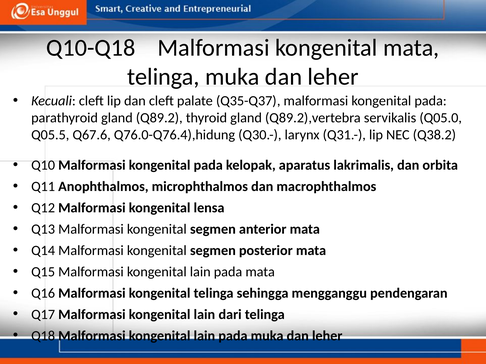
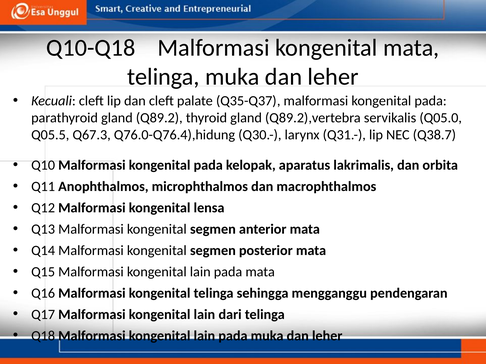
Q67.6: Q67.6 -> Q67.3 (92, 135)
Q38.2: Q38.2 -> Q38.7 (434, 135)
